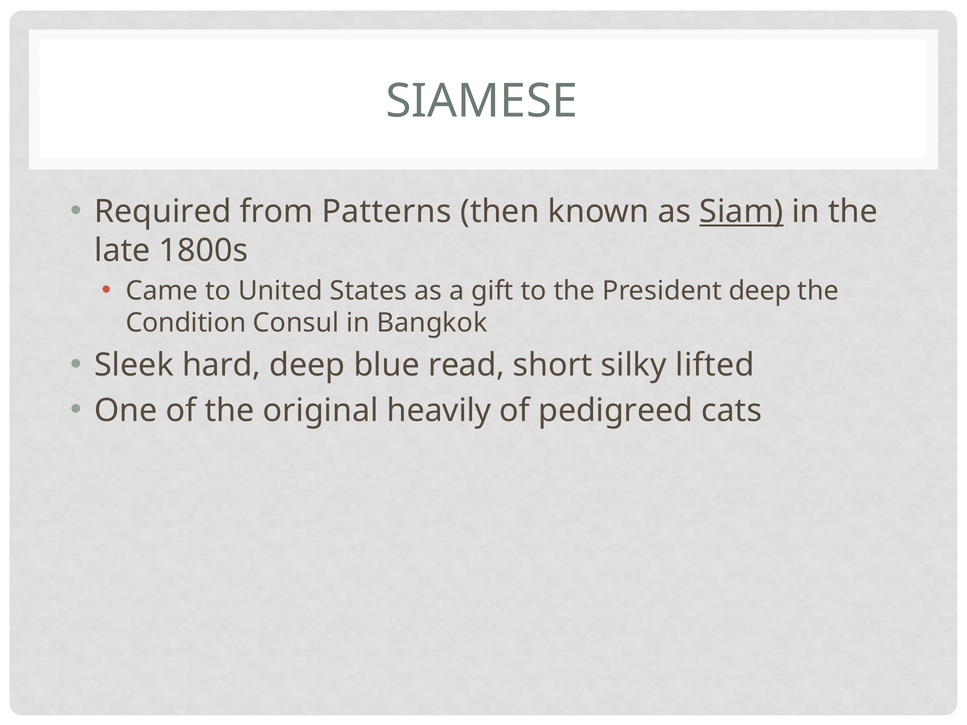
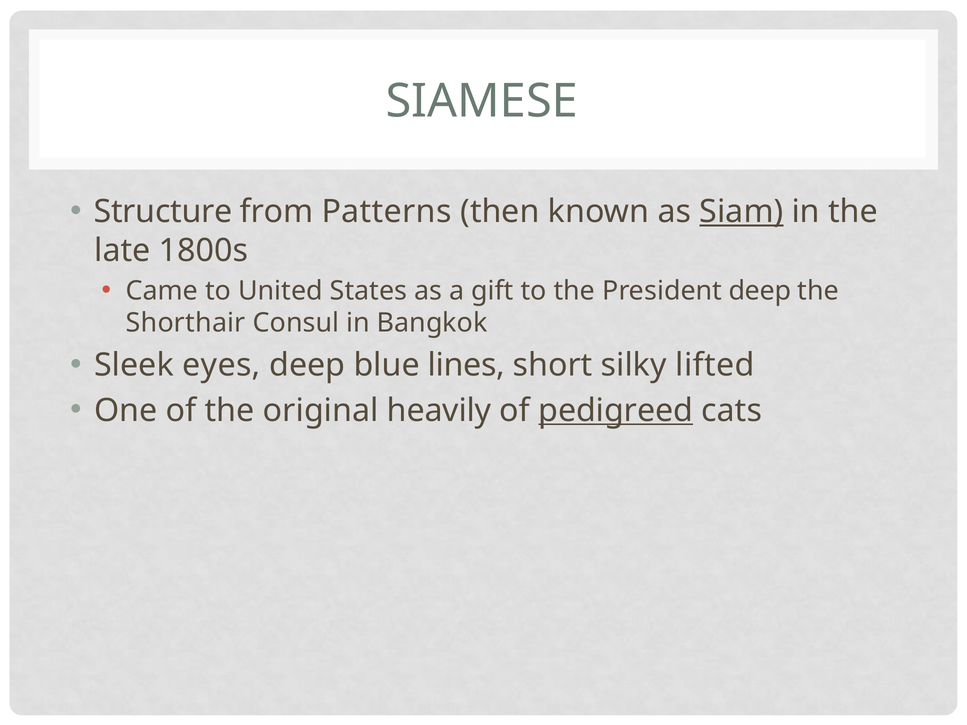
Required: Required -> Structure (163, 212)
Condition: Condition -> Shorthair (186, 323)
hard: hard -> eyes (221, 365)
read: read -> lines (466, 365)
pedigreed underline: none -> present (616, 411)
